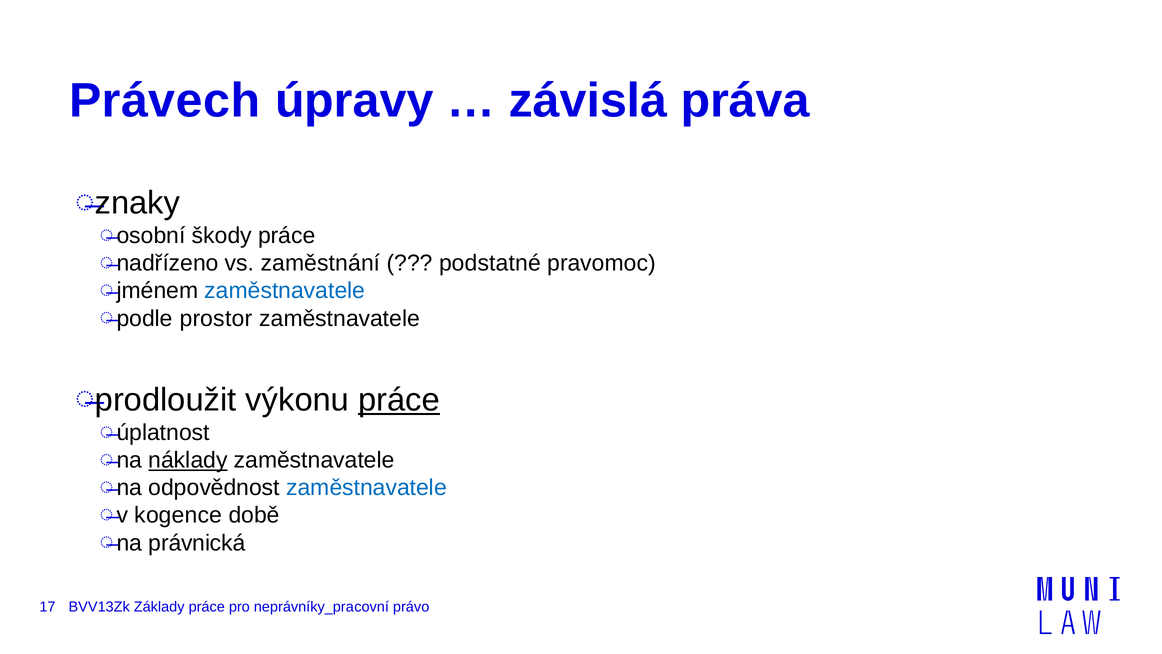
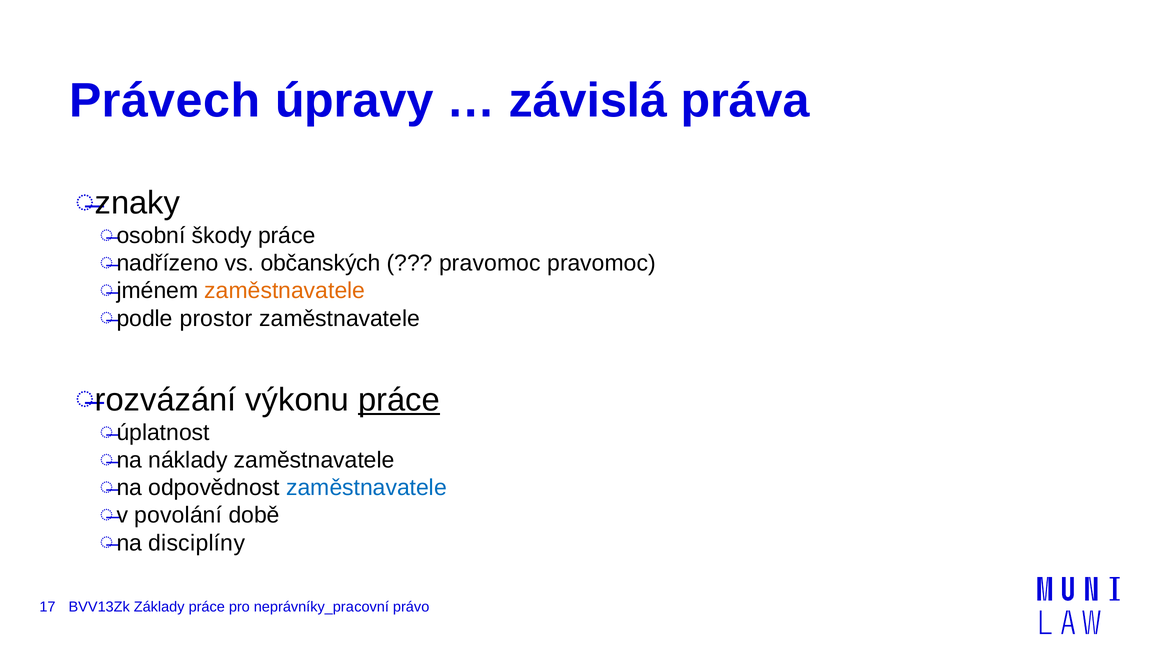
zaměstnání: zaměstnání -> občanských (321, 263)
podstatné: podstatné -> pravomoc (490, 263)
zaměstnavatele colour: blue -> orange (285, 291)
prodloužit: prodloužit -> rozvázání (166, 400)
náklady underline: present -> none (188, 460)
kogence: kogence -> povolání (178, 515)
právnická: právnická -> disciplíny (197, 543)
